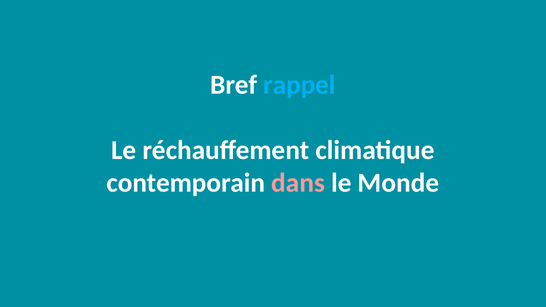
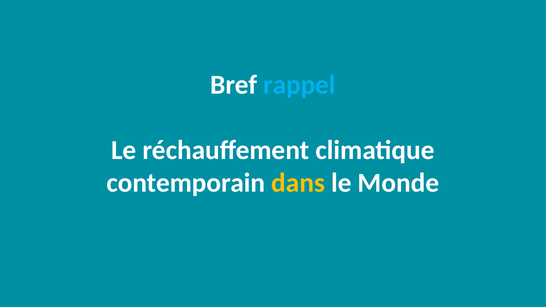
dans colour: pink -> yellow (298, 183)
